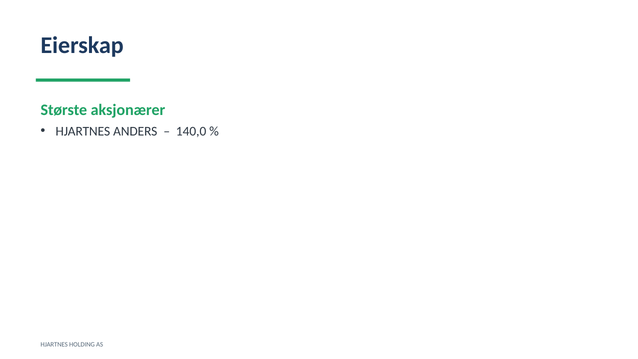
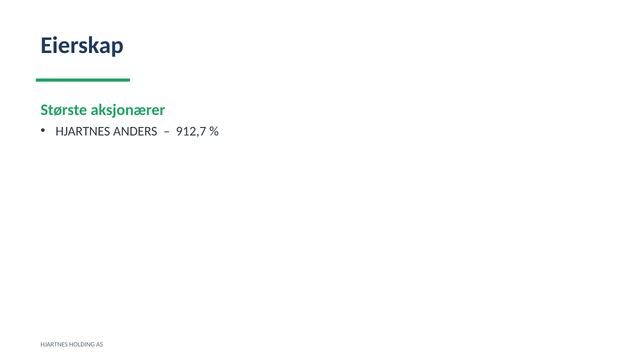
140,0: 140,0 -> 912,7 (191, 131)
